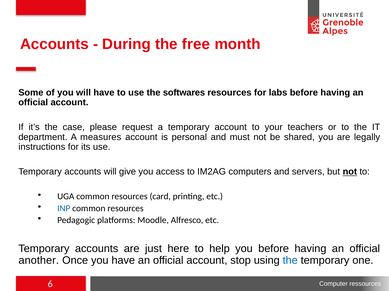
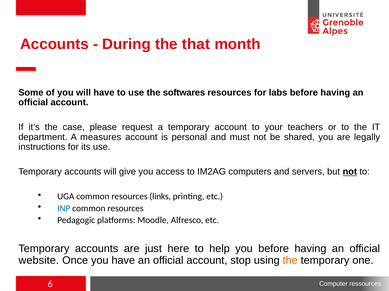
free: free -> that (196, 44)
card: card -> links (160, 197)
another: another -> website (39, 261)
the colour: blue -> orange (290, 261)
